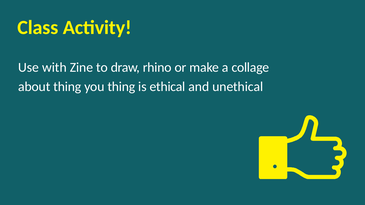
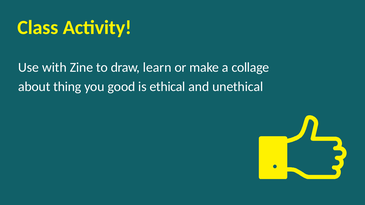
rhino: rhino -> learn (157, 68)
you thing: thing -> good (121, 87)
